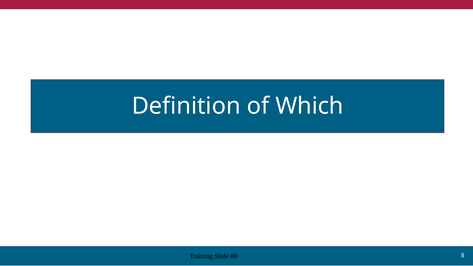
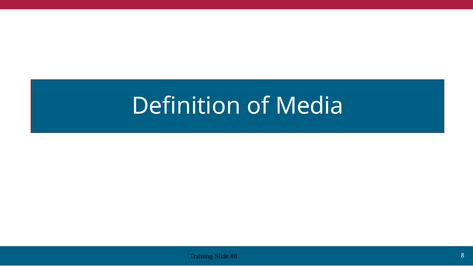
Which: Which -> Media (309, 106)
